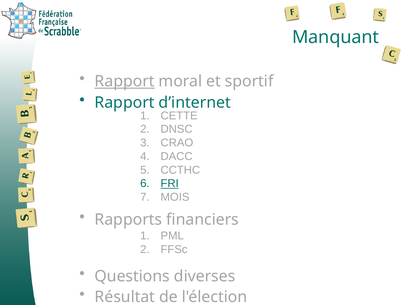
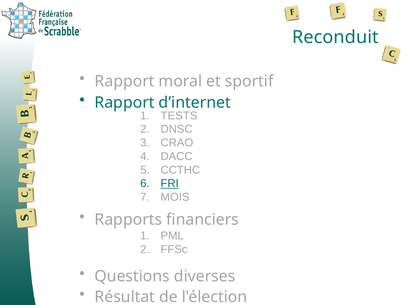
Manquant: Manquant -> Reconduit (335, 37)
Rapport underline: present -> none (125, 81)
CETTE: CETTE -> TESTS (179, 116)
